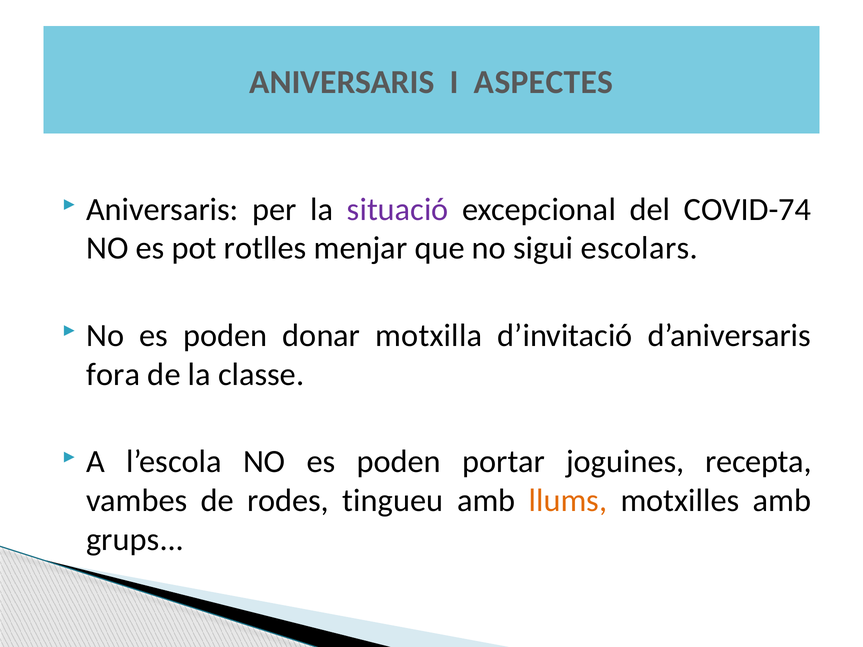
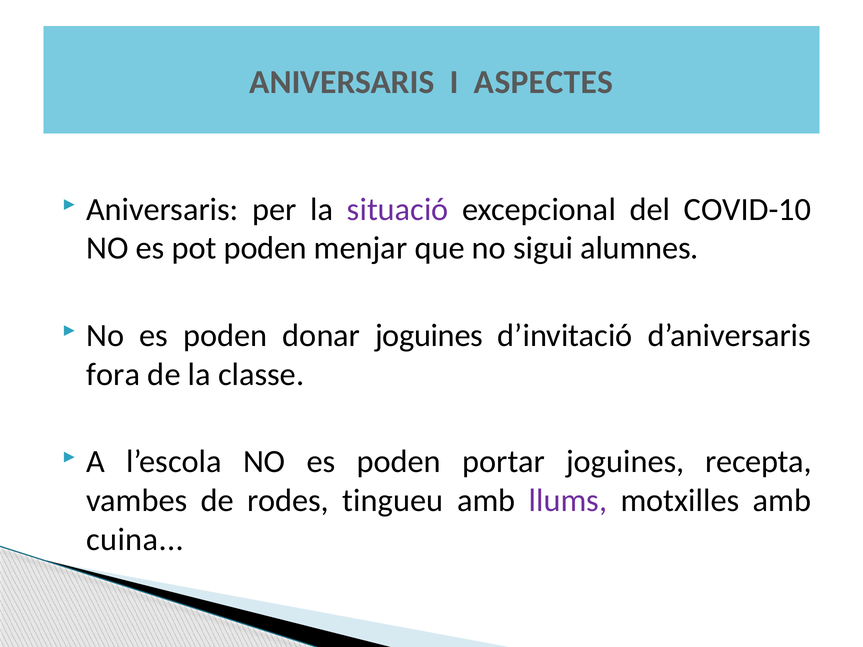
COVID-74: COVID-74 -> COVID-10 (747, 209)
pot rotlles: rotlles -> poden (265, 248)
escolars: escolars -> alumnes (639, 248)
donar motxilla: motxilla -> joguines (429, 336)
llums colour: orange -> purple (568, 501)
grups: grups -> cuina (135, 540)
